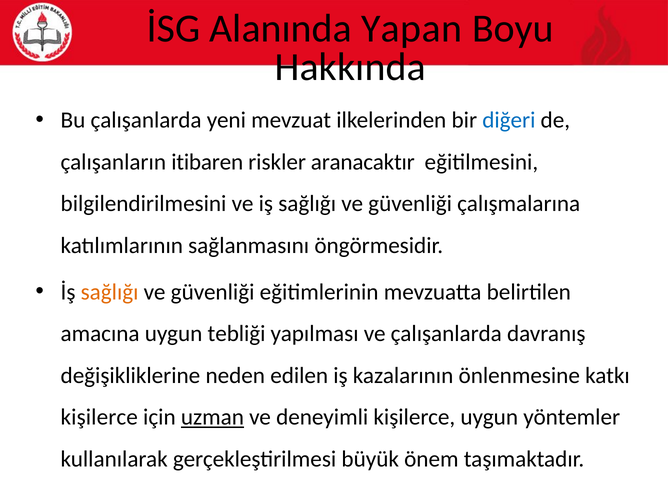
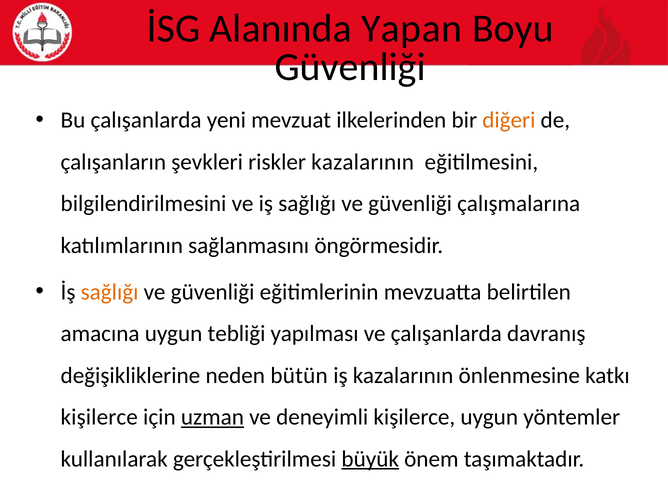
Hakkında: Hakkında -> Güvenliği (350, 67)
diğeri colour: blue -> orange (509, 120)
itibaren: itibaren -> şevkleri (207, 162)
riskler aranacaktır: aranacaktır -> kazalarının (363, 162)
edilen: edilen -> bütün (299, 375)
büyük underline: none -> present (370, 459)
